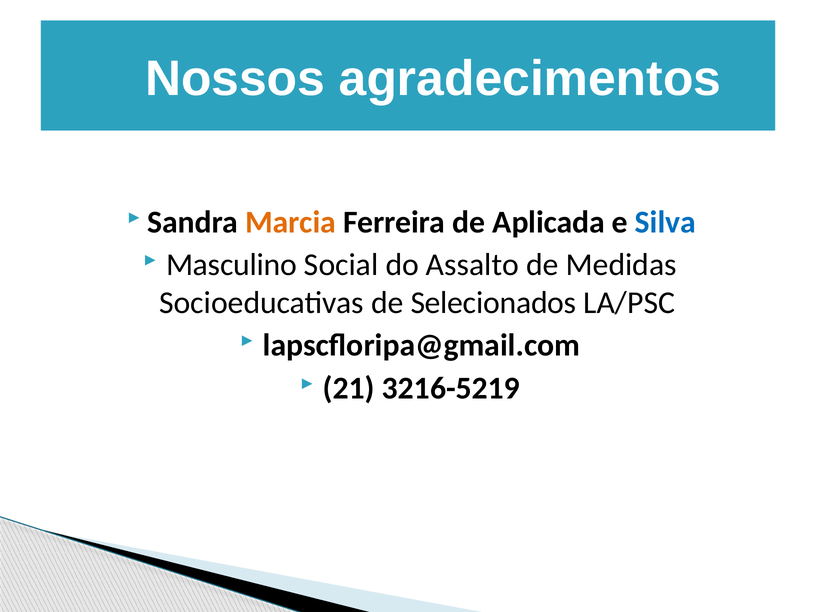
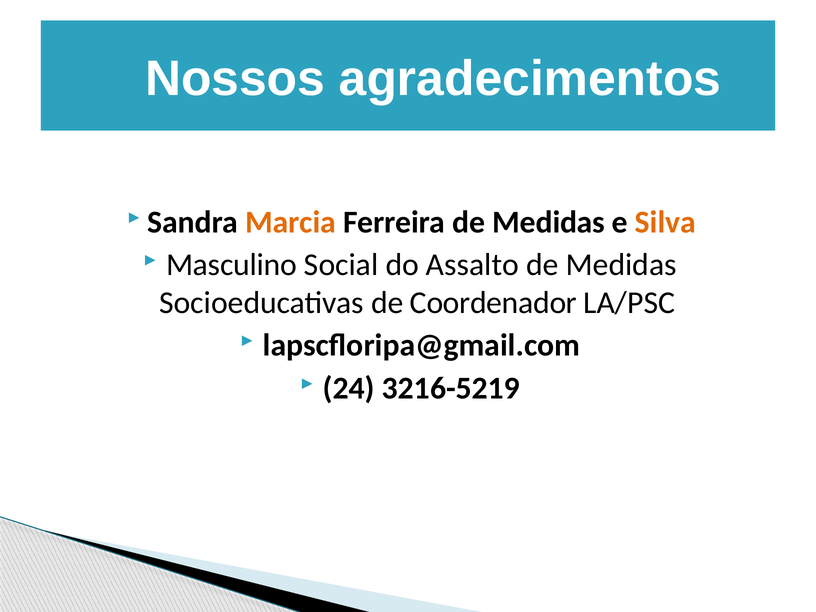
Ferreira de Aplicada: Aplicada -> Medidas (549, 222)
Silva colour: blue -> orange (665, 222)
Selecionados: Selecionados -> Coordenador (493, 303)
21: 21 -> 24 (349, 388)
